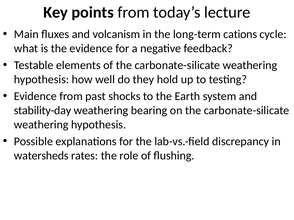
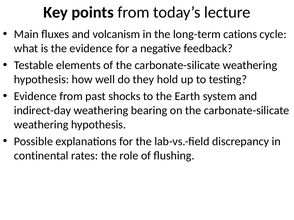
stability-day: stability-day -> indirect-day (42, 111)
watersheds: watersheds -> continental (41, 156)
